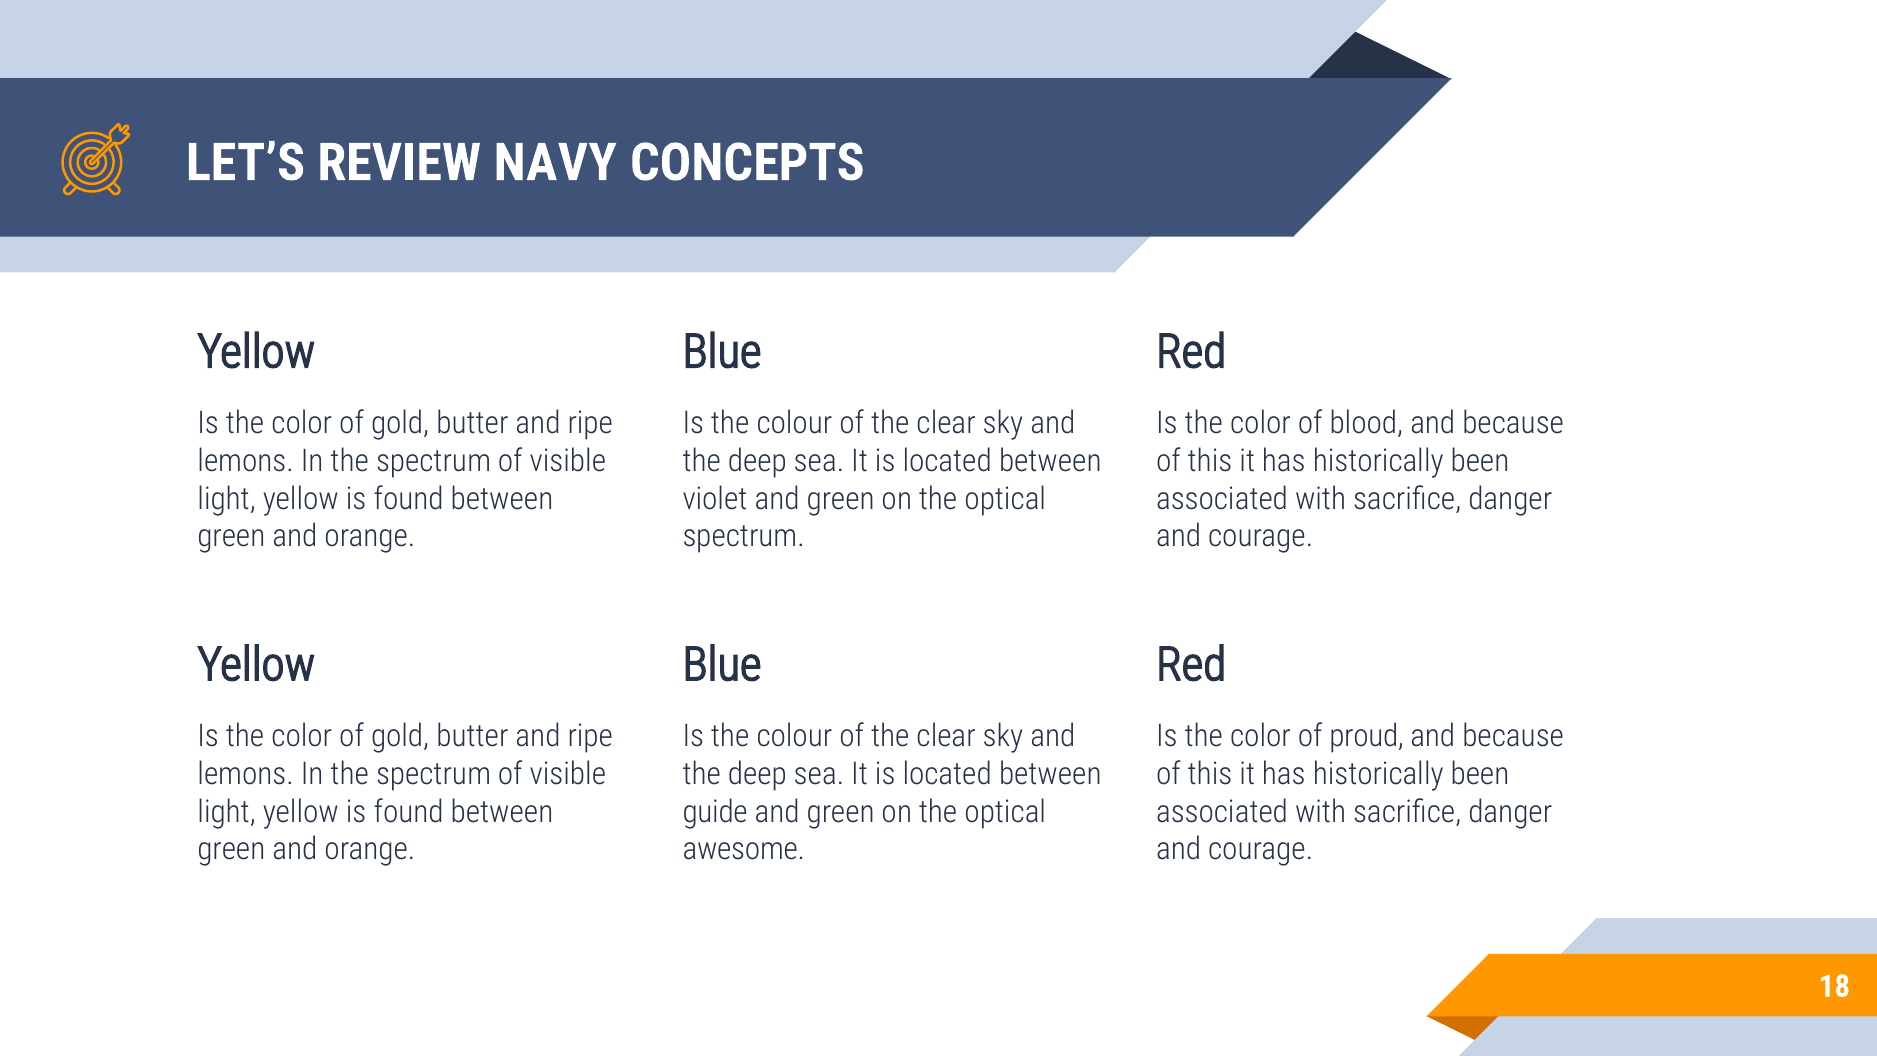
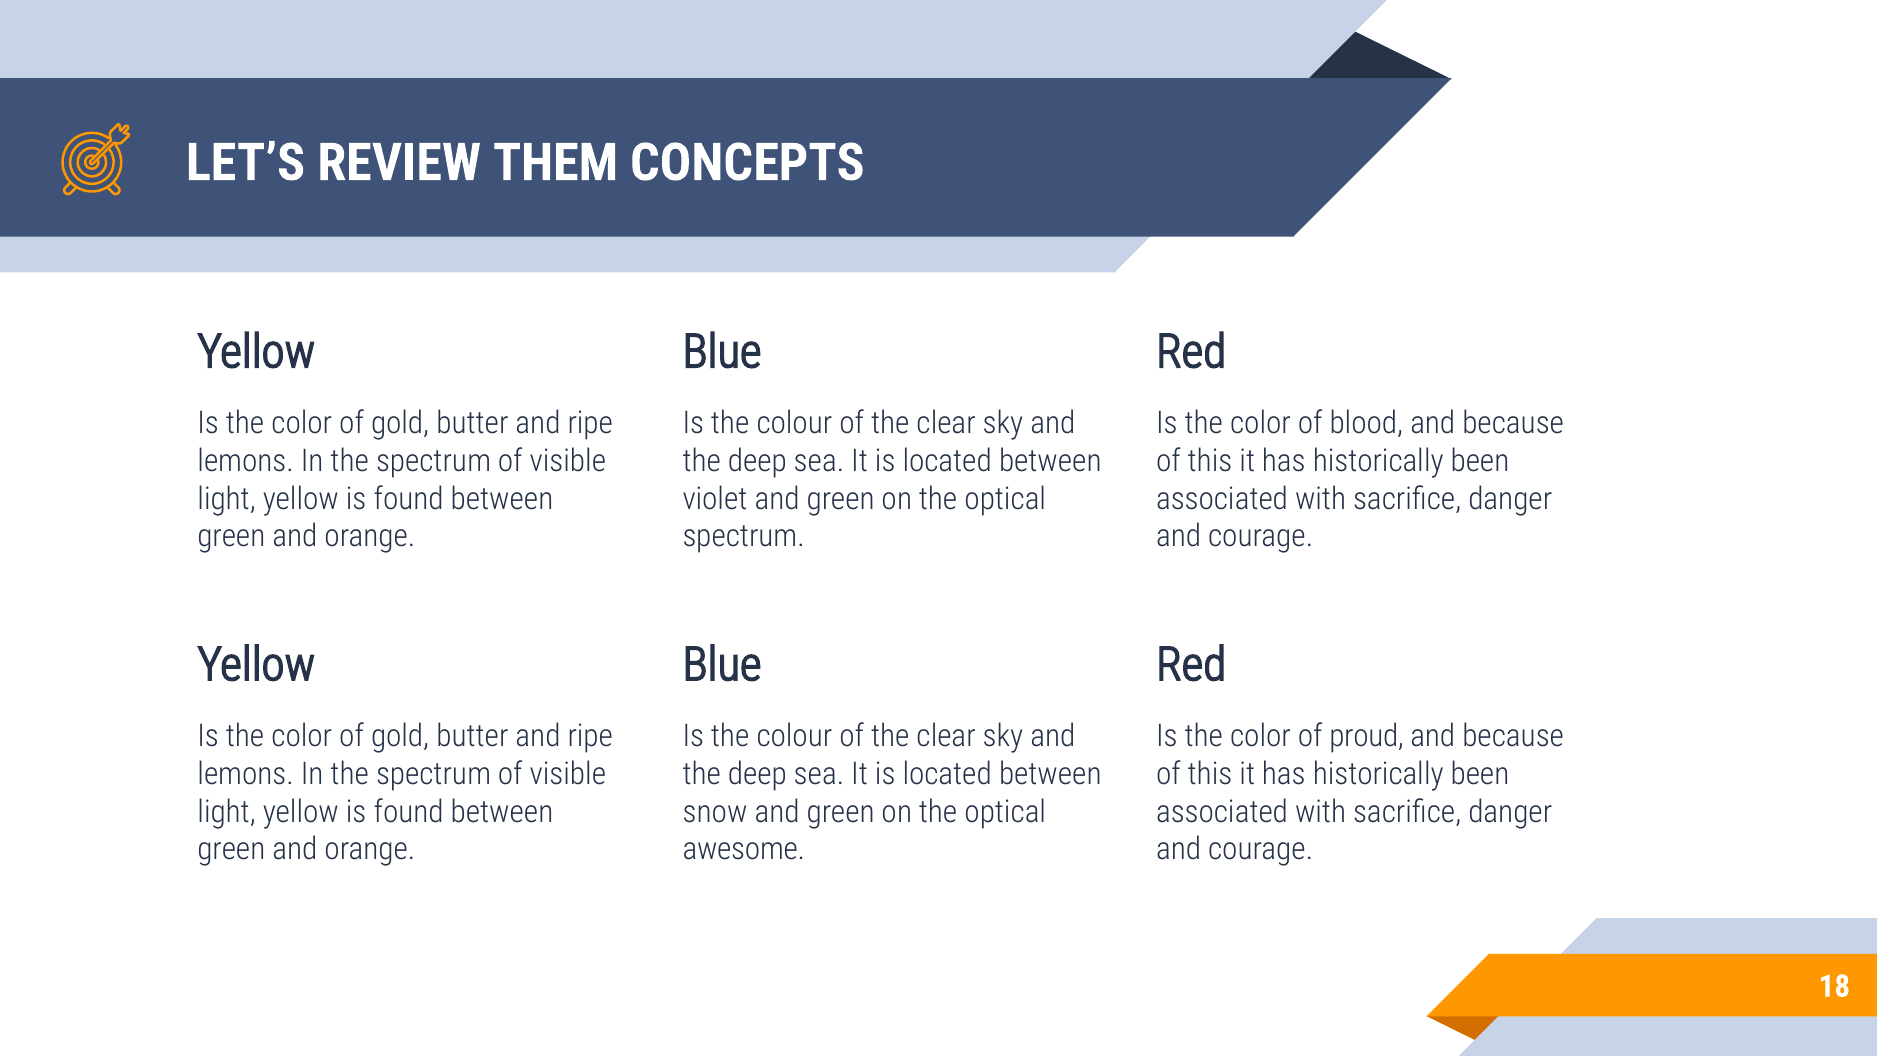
NAVY: NAVY -> THEM (556, 163)
guide: guide -> snow (715, 812)
